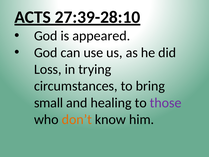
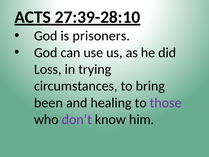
appeared: appeared -> prisoners (101, 36)
small: small -> been (48, 103)
don’t colour: orange -> purple (77, 119)
